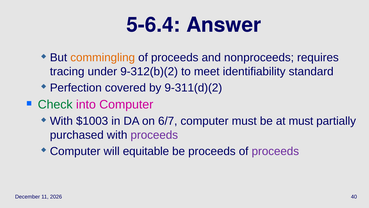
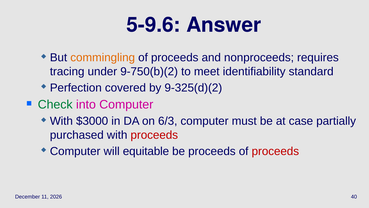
5-6.4: 5-6.4 -> 5-9.6 (153, 25)
9-312(b)(2: 9-312(b)(2 -> 9-750(b)(2 (149, 71)
9-311(d)(2: 9-311(d)(2 -> 9-325(d)(2 (193, 88)
$1003: $1003 -> $3000 (92, 121)
6/7: 6/7 -> 6/3 (168, 121)
at must: must -> case (301, 121)
proceeds colour: purple -> red (154, 135)
proceeds colour: purple -> red (275, 151)
